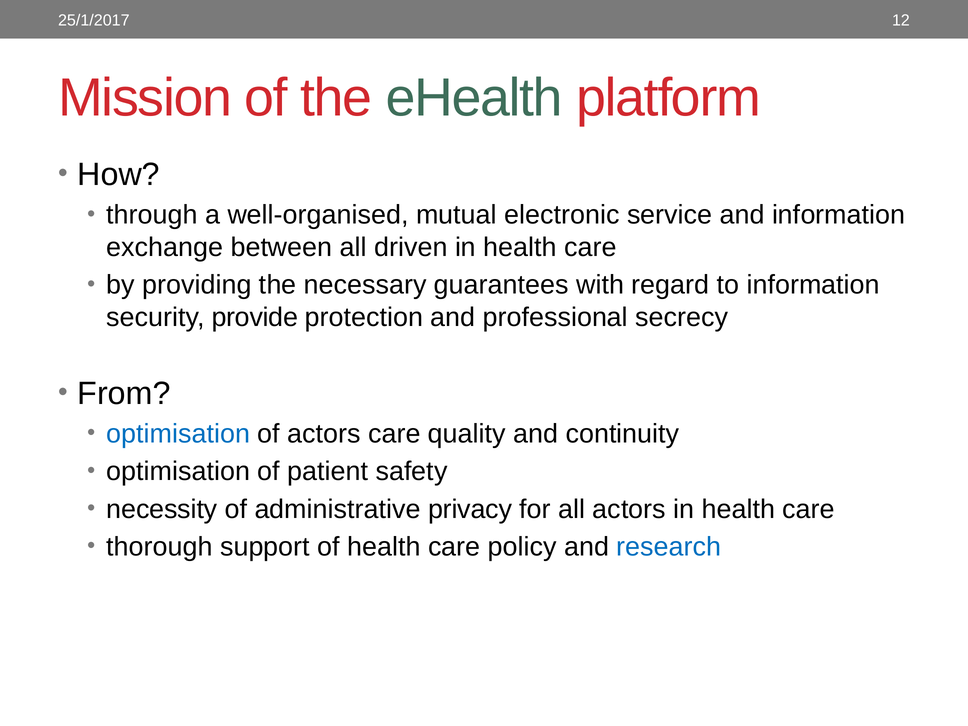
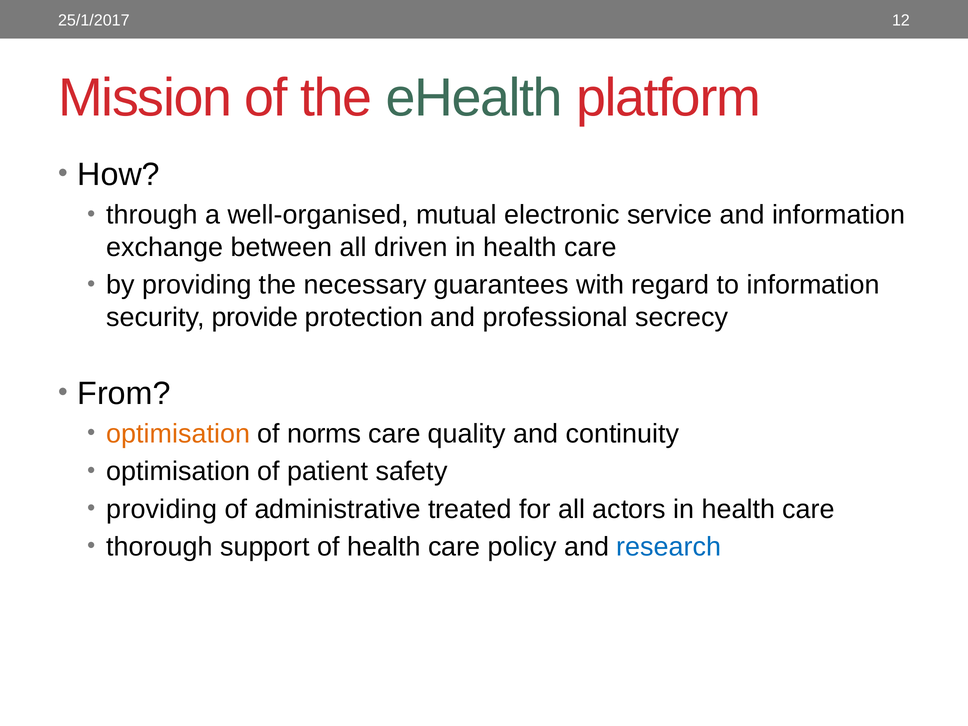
optimisation colour: blue -> orange (178, 434)
of actors: actors -> norms (324, 434)
necessity: necessity -> providing (162, 509)
privacy: privacy -> treated (470, 509)
